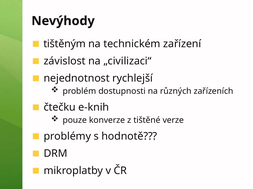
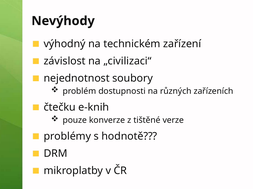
tištěným: tištěným -> výhodný (65, 44)
rychlejší: rychlejší -> soubory (133, 79)
